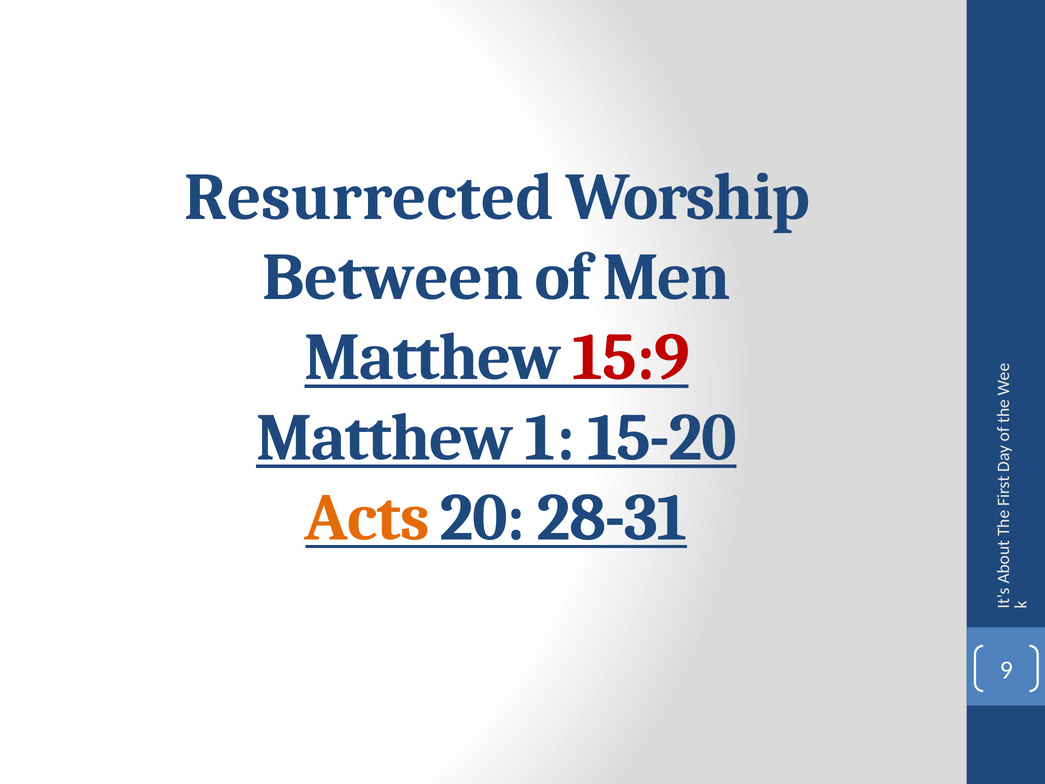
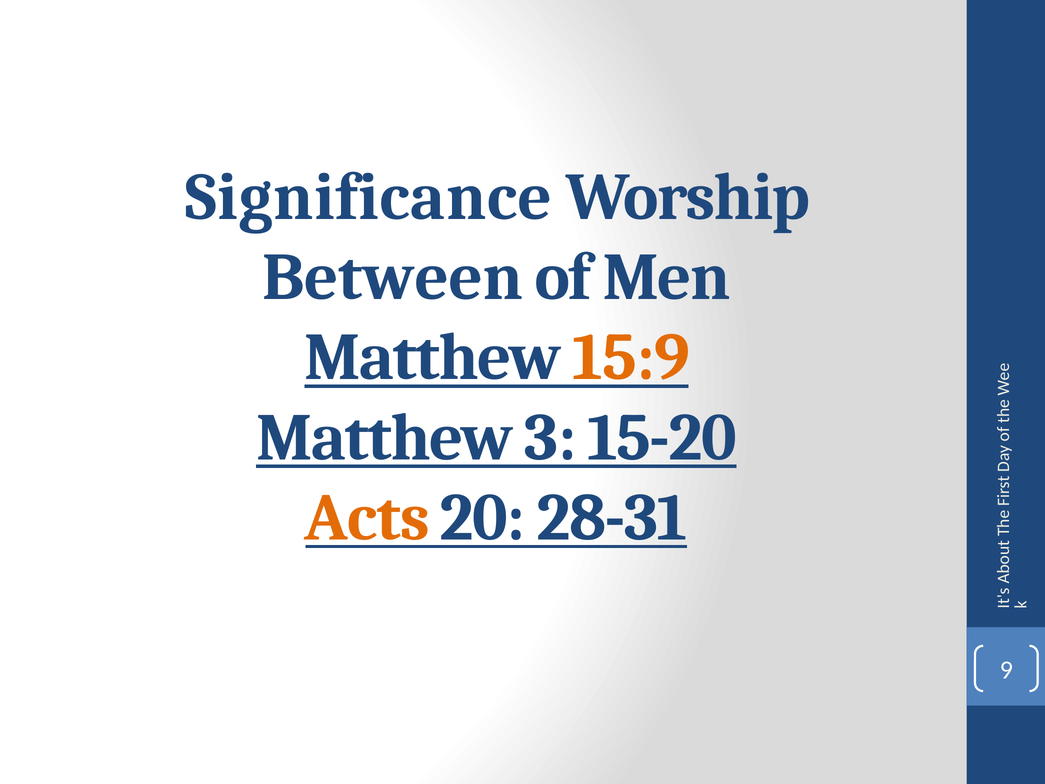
Resurrected: Resurrected -> Significance (369, 197)
15:9 colour: red -> orange (631, 357)
1: 1 -> 3 (550, 437)
